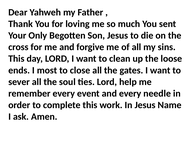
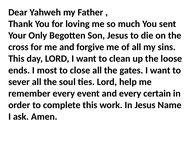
needle: needle -> certain (157, 93)
